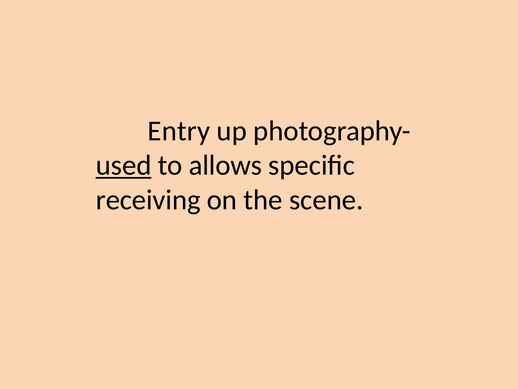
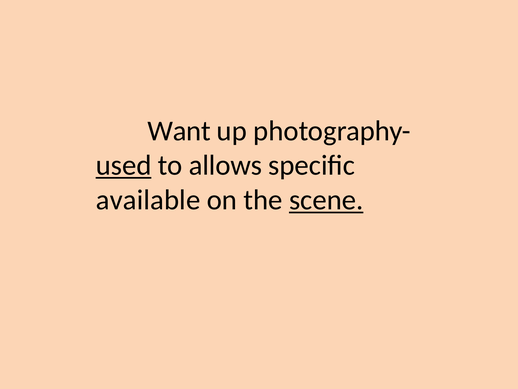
Entry: Entry -> Want (179, 131)
receiving: receiving -> available (148, 200)
scene underline: none -> present (326, 200)
